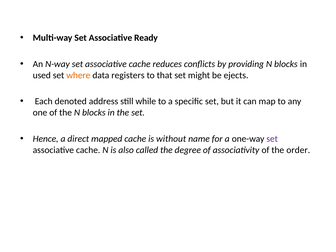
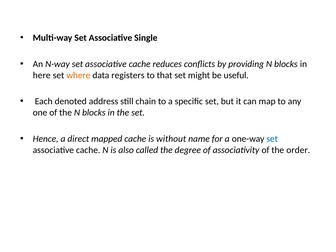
Ready: Ready -> Single (146, 38)
used: used -> here (42, 75)
ejects: ejects -> useful (236, 75)
while: while -> chain (146, 101)
set colour: purple -> blue (272, 139)
